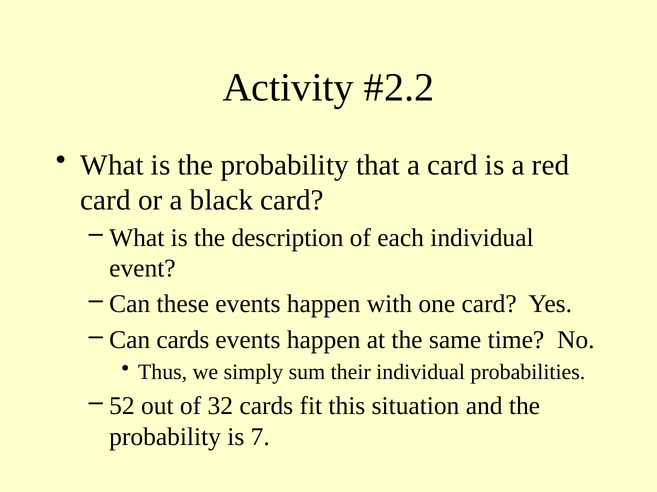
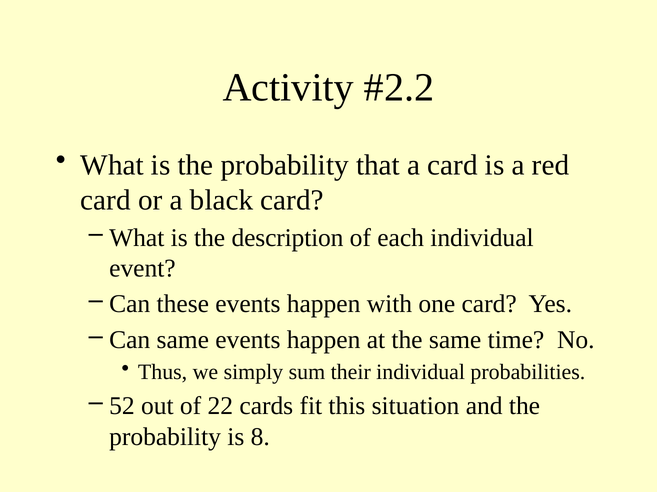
Can cards: cards -> same (183, 340)
32: 32 -> 22 (220, 407)
7: 7 -> 8 (260, 437)
